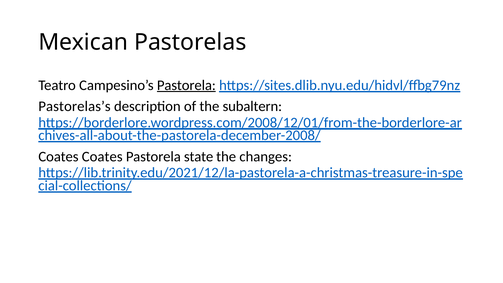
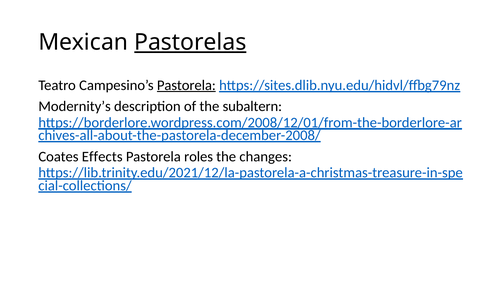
Pastorelas underline: none -> present (190, 42)
Pastorelas’s: Pastorelas’s -> Modernity’s (75, 106)
Coates Coates: Coates -> Effects (102, 157)
state: state -> roles (199, 157)
